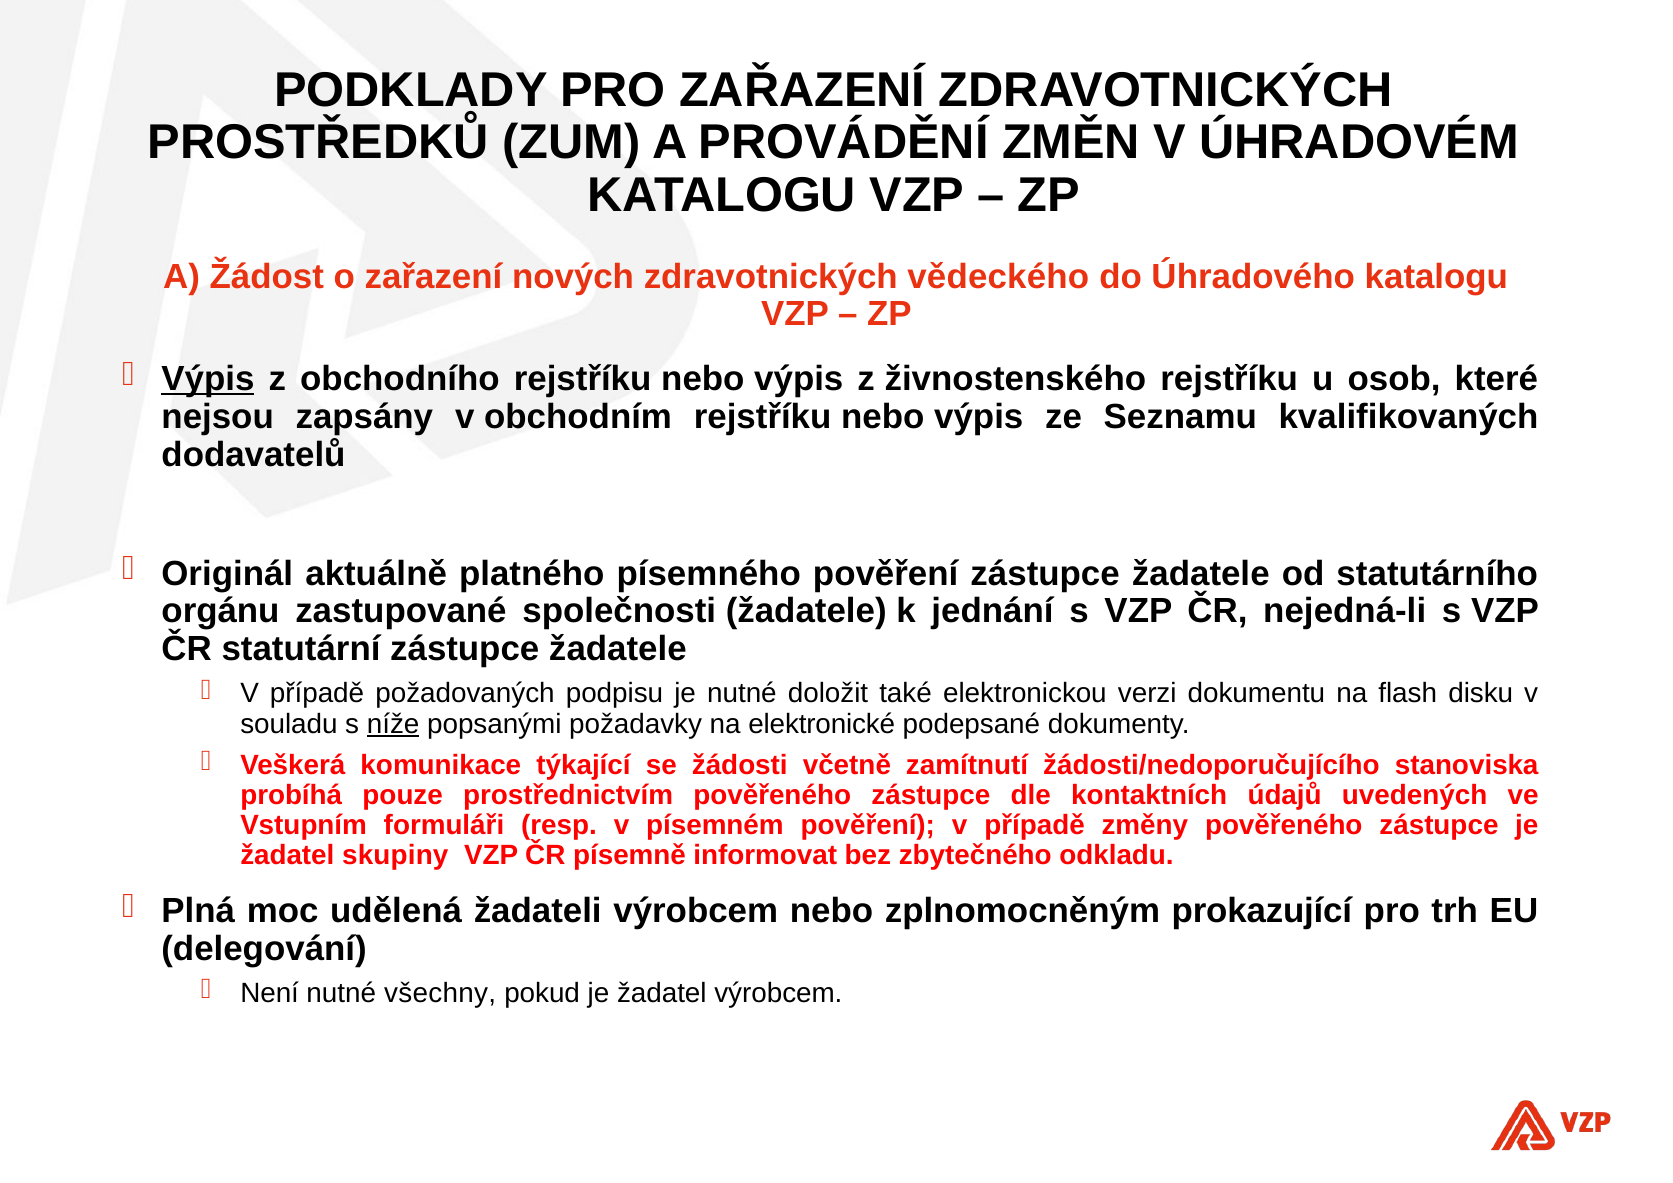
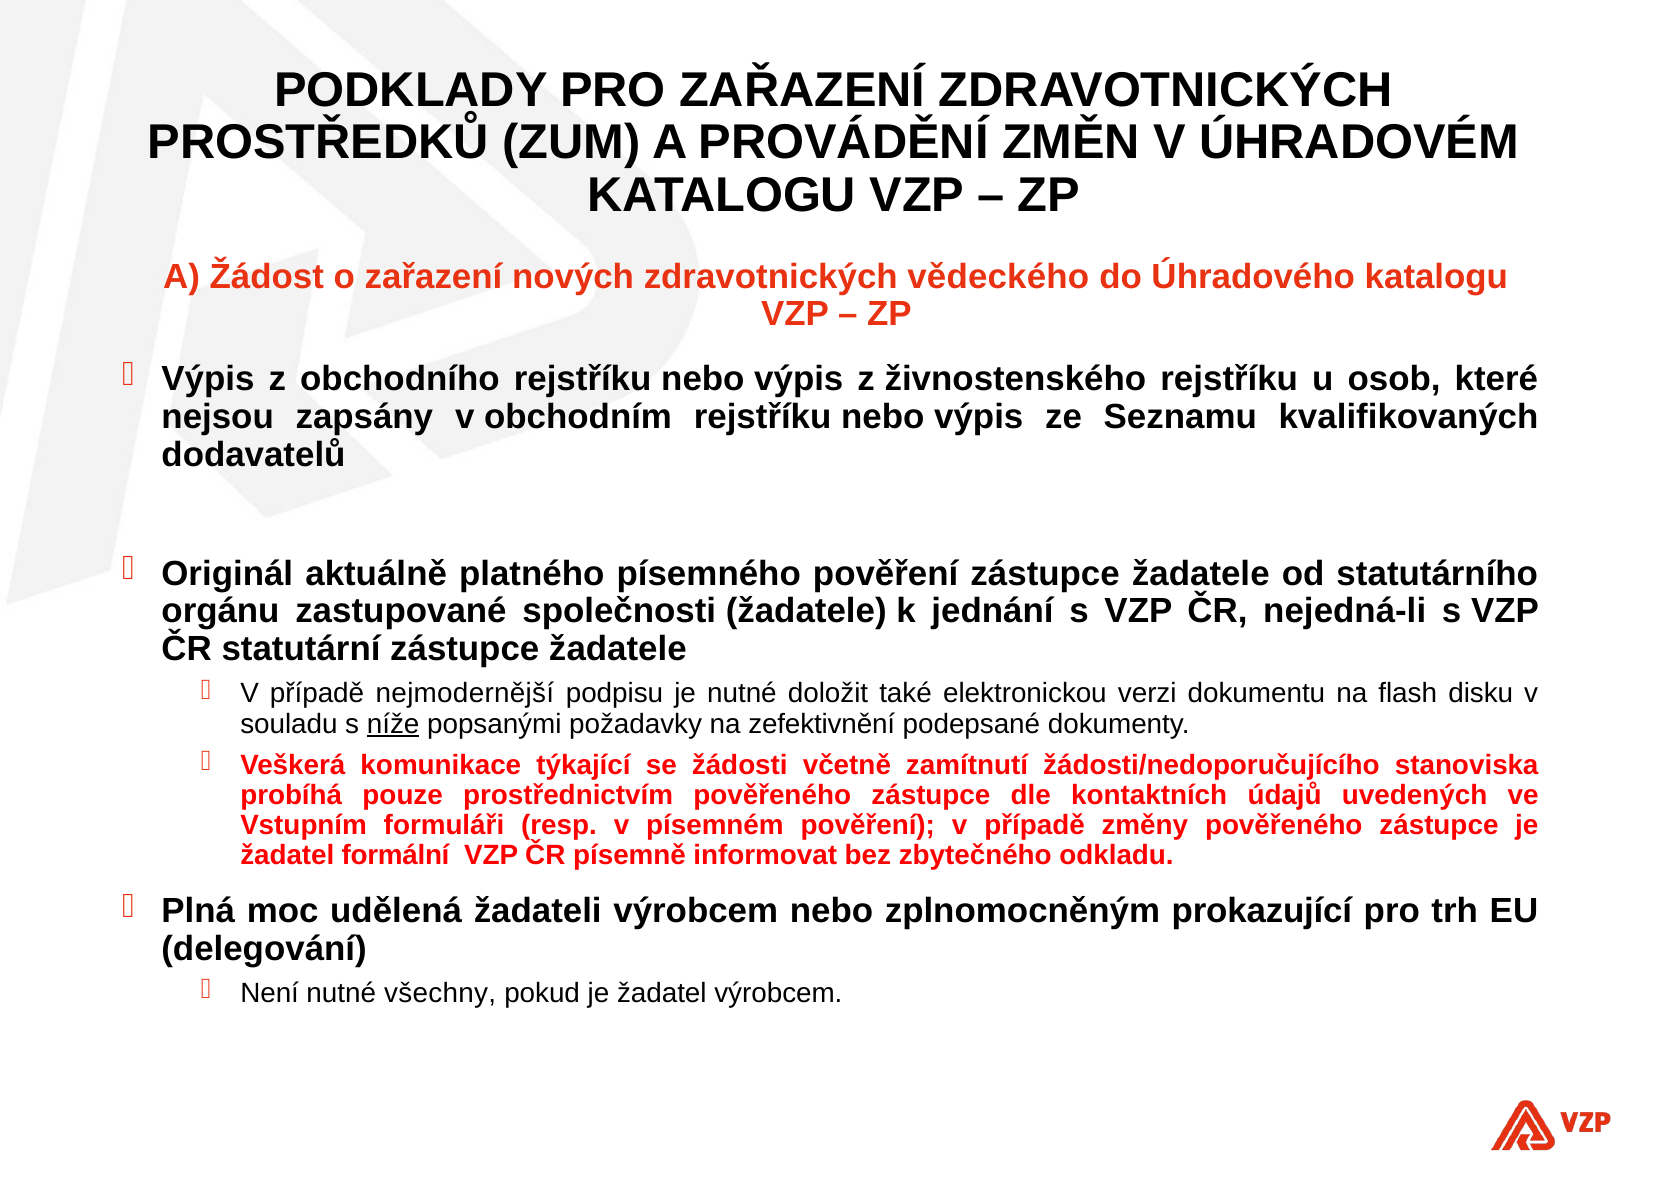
Výpis underline: present -> none (208, 379)
požadovaných: požadovaných -> nejmodernější (465, 694)
elektronické: elektronické -> zefektivnění (822, 724)
skupiny: skupiny -> formální (396, 855)
